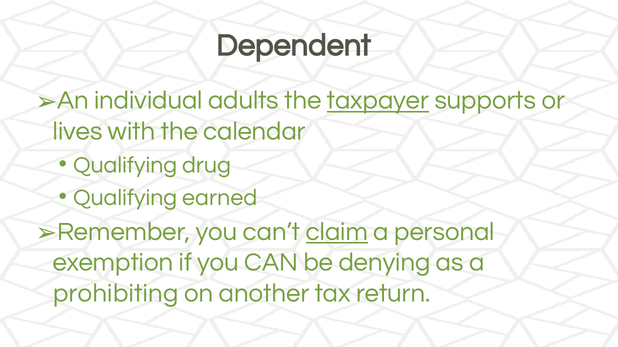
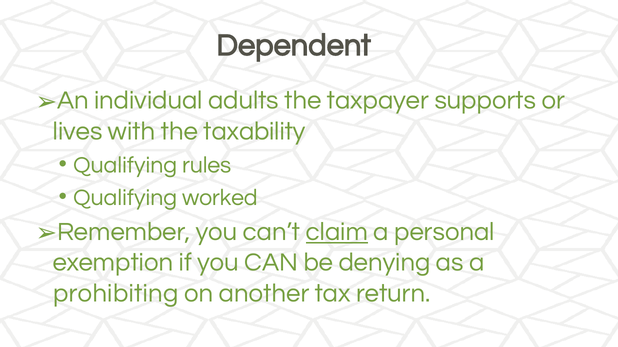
taxpayer underline: present -> none (378, 101)
calendar: calendar -> taxability (255, 132)
drug: drug -> rules (207, 165)
earned: earned -> worked (220, 198)
